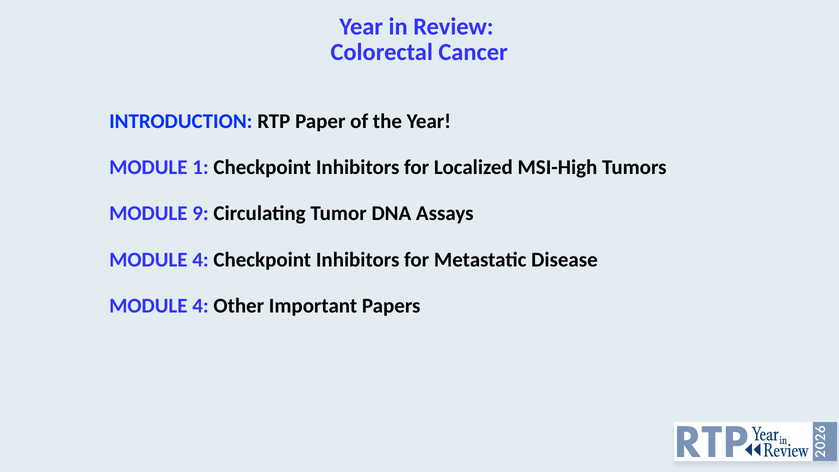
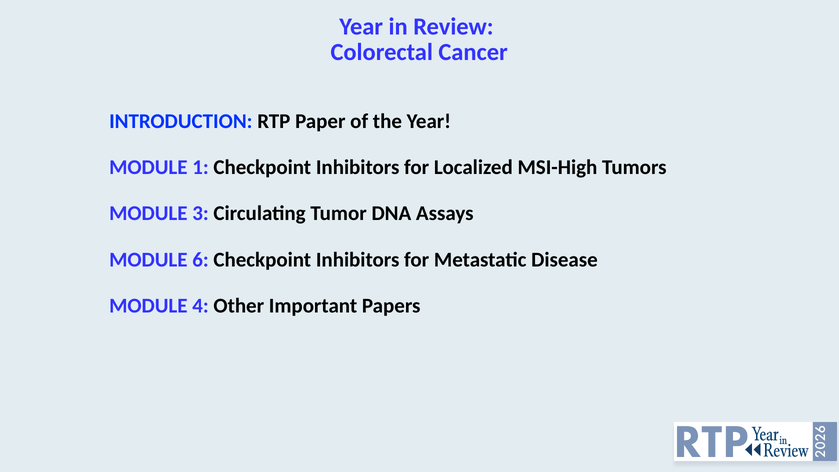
9: 9 -> 3 (201, 213)
4: 4 -> 6 (201, 260)
